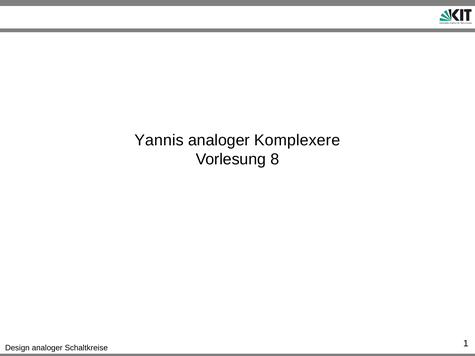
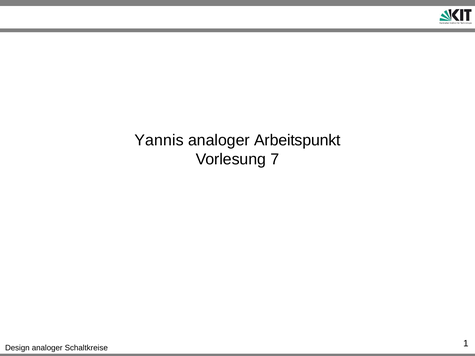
Komplexere: Komplexere -> Arbeitspunkt (297, 140)
8: 8 -> 7 (275, 159)
